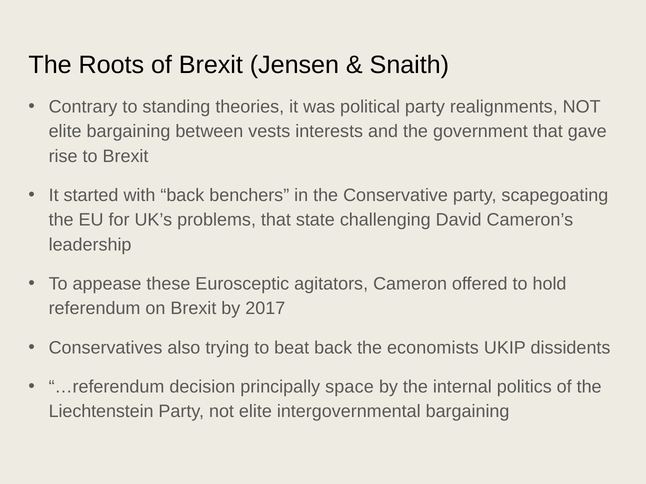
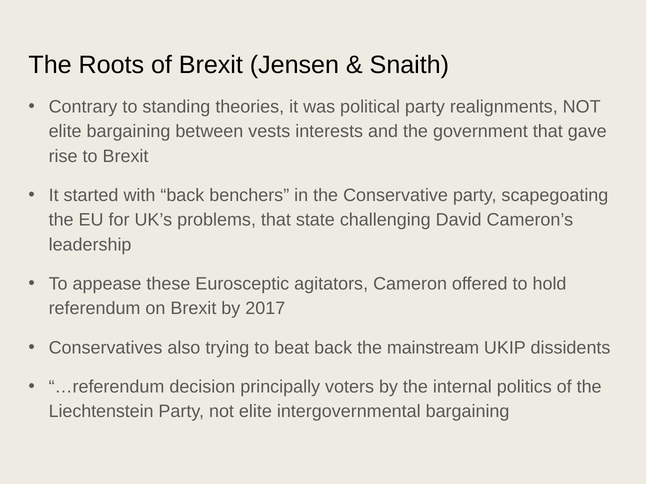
economists: economists -> mainstream (433, 348)
space: space -> voters (350, 387)
